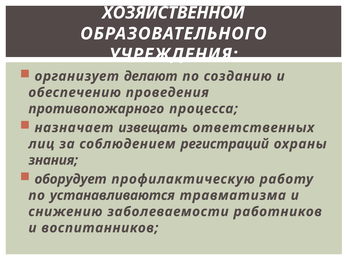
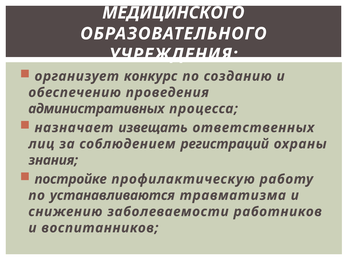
ХОЗЯЙСТВЕННОЙ: ХОЗЯЙСТВЕННОЙ -> МЕДИЦИНСКОГО (173, 13)
делают: делают -> конкурс (151, 76)
противопожарного: противопожарного -> административных (96, 109)
оборудует: оборудует -> постройке (71, 179)
